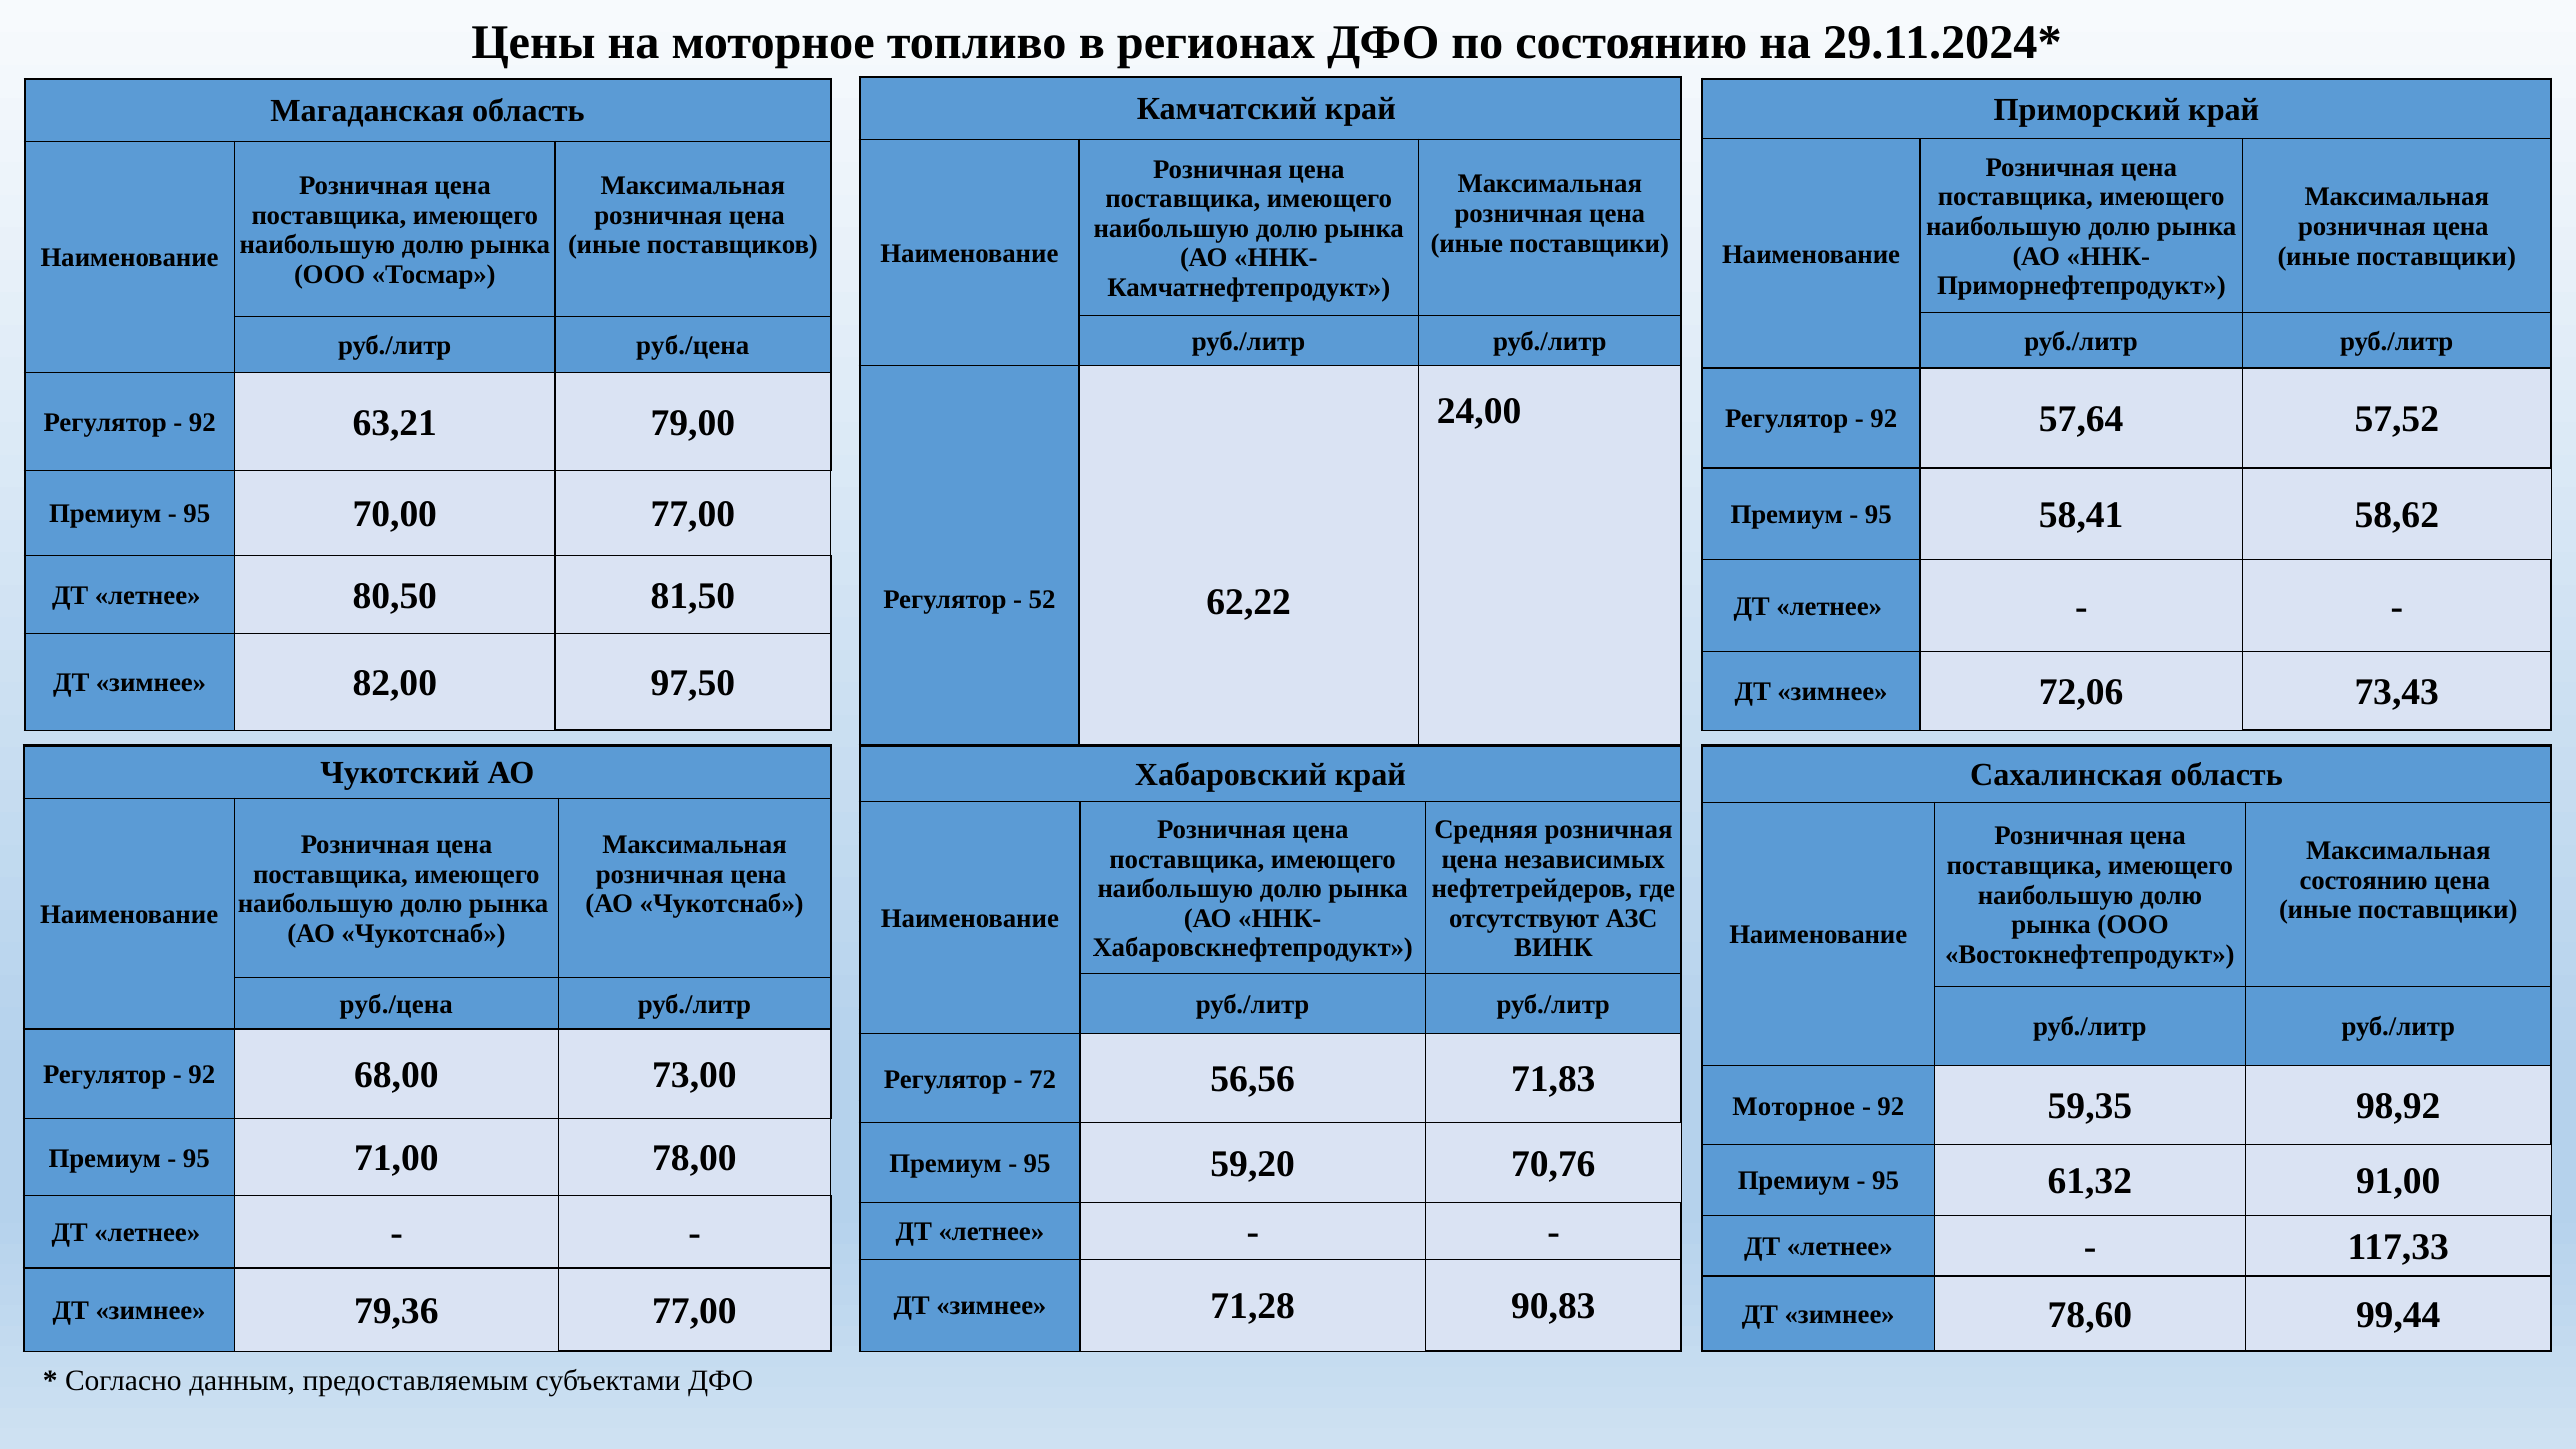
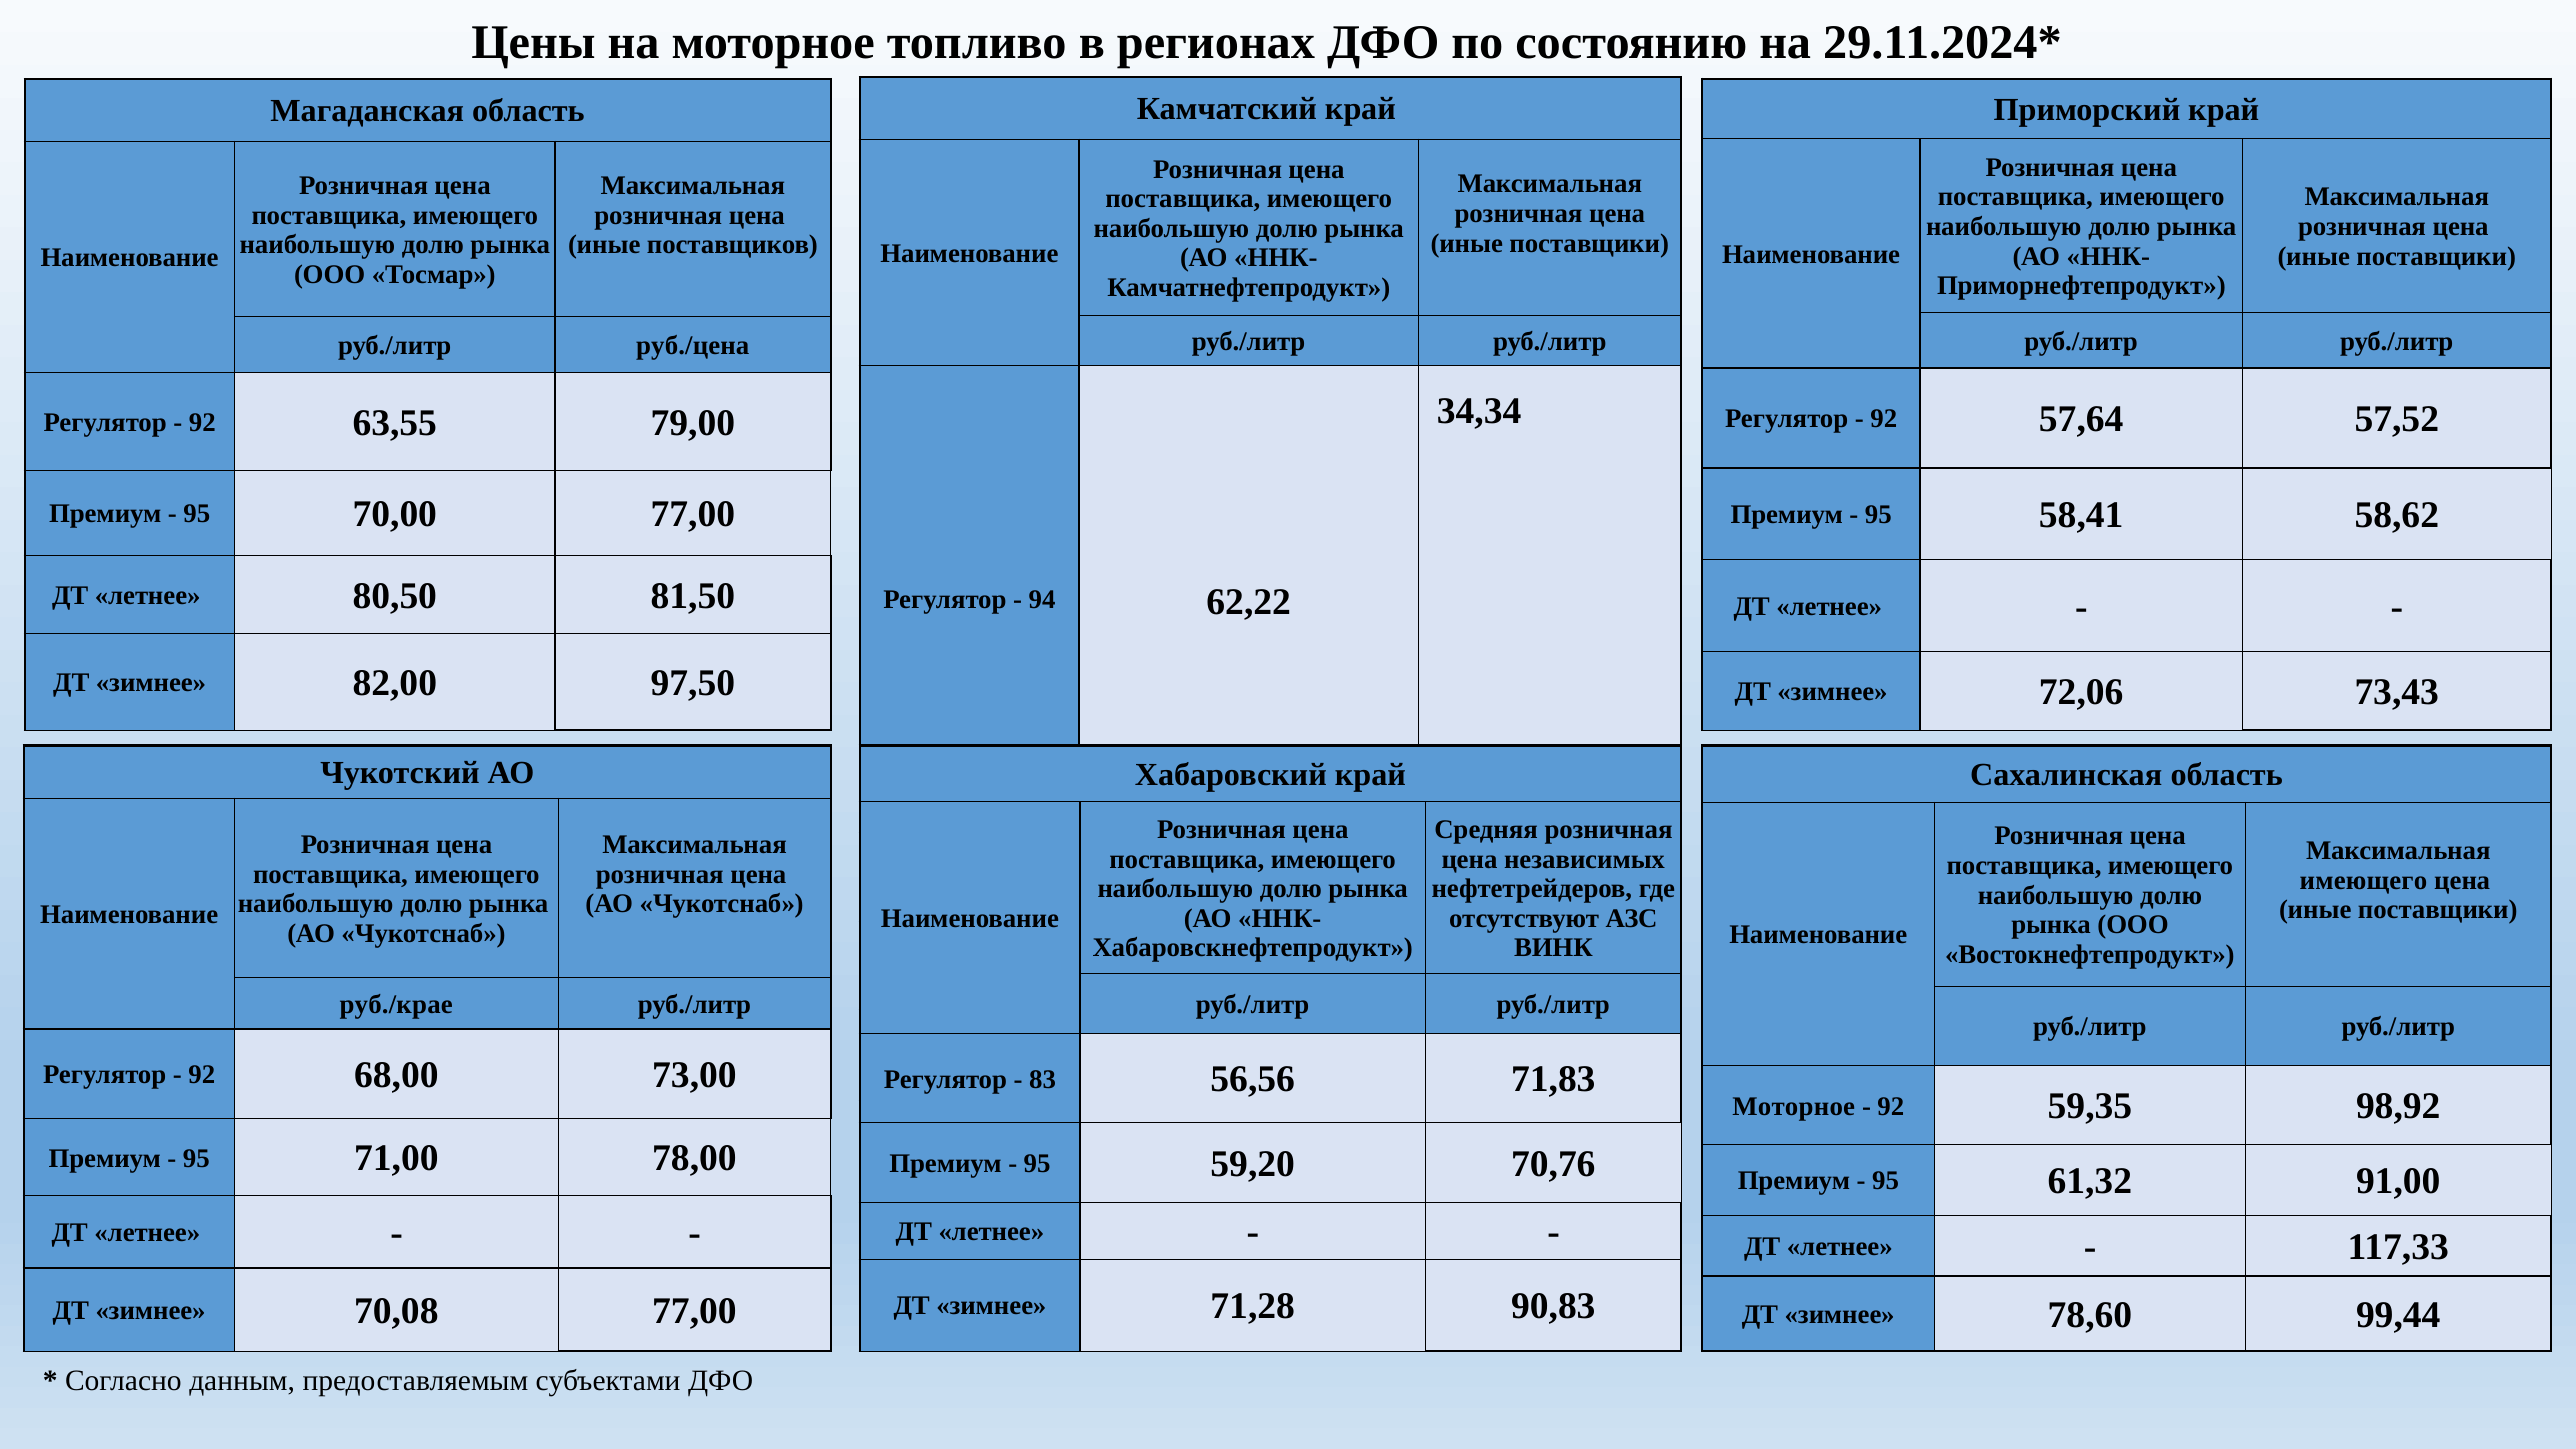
24,00: 24,00 -> 34,34 (1479, 412)
63,21: 63,21 -> 63,55 (395, 423)
52: 52 -> 94 (1042, 600)
состоянию: состоянию -> имеющего (2363, 880)
руб./цена: руб./цена -> руб./крае (396, 1004)
72: 72 -> 83 (1043, 1079)
79,36: 79,36 -> 70,08 (396, 1311)
